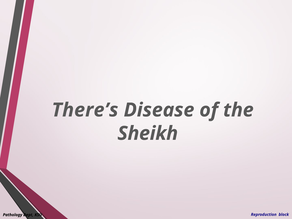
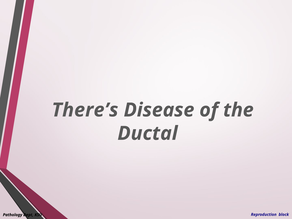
Sheikh: Sheikh -> Ductal (148, 133)
